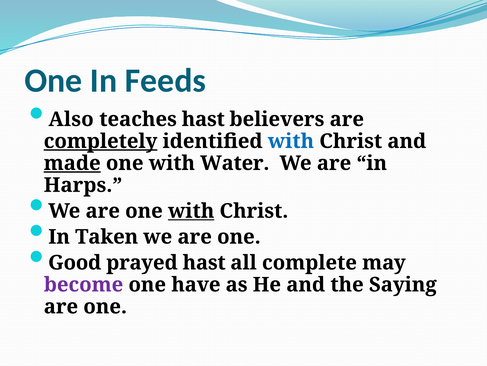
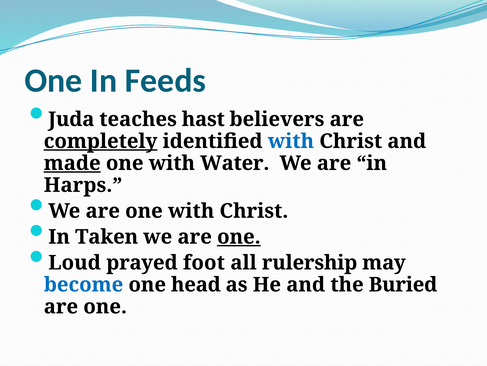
Also: Also -> Juda (71, 119)
with underline: present -> none (191, 211)
one underline: none -> present (239, 236)
Good: Good -> Loud (75, 262)
prayed hast: hast -> foot (204, 262)
complete: complete -> rulership (310, 262)
become colour: purple -> blue (83, 284)
have: have -> head (196, 284)
Saying: Saying -> Buried (403, 284)
